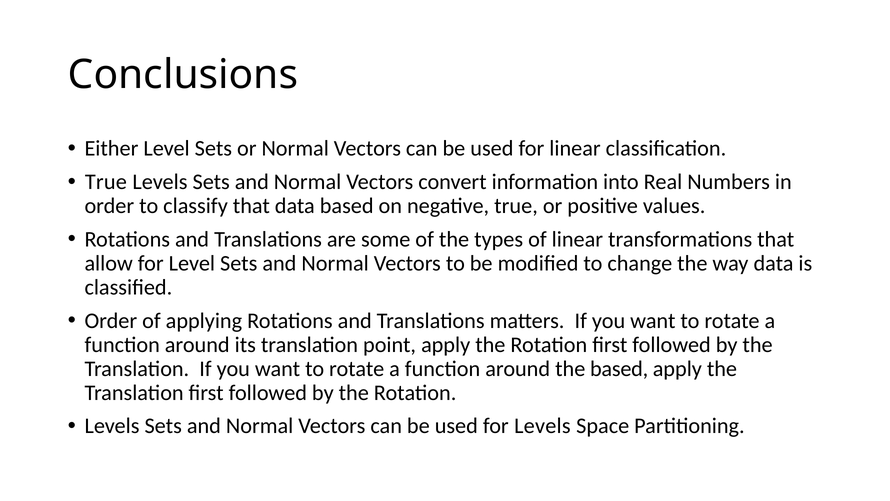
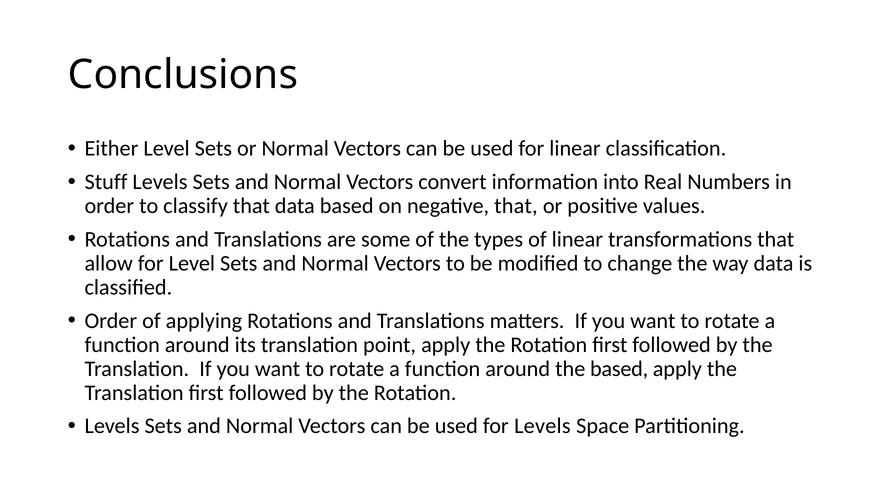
True: True -> Stuff (106, 182)
negative true: true -> that (516, 206)
